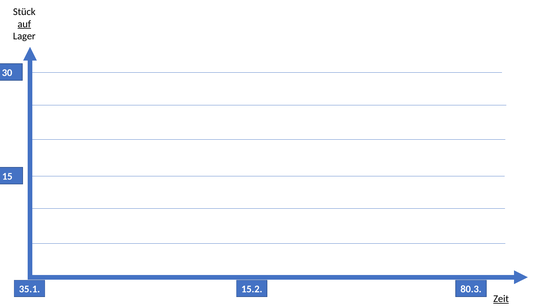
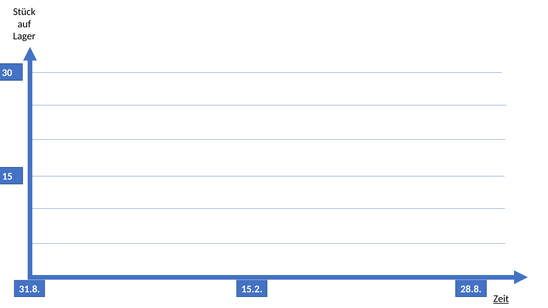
auf underline: present -> none (24, 24)
35.1: 35.1 -> 31.8 (29, 289)
80.3: 80.3 -> 28.8 (471, 289)
